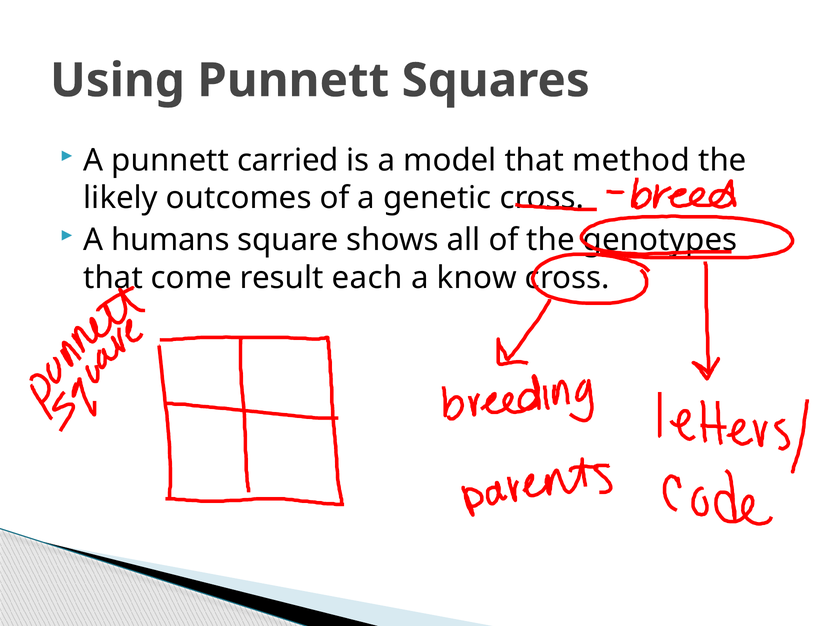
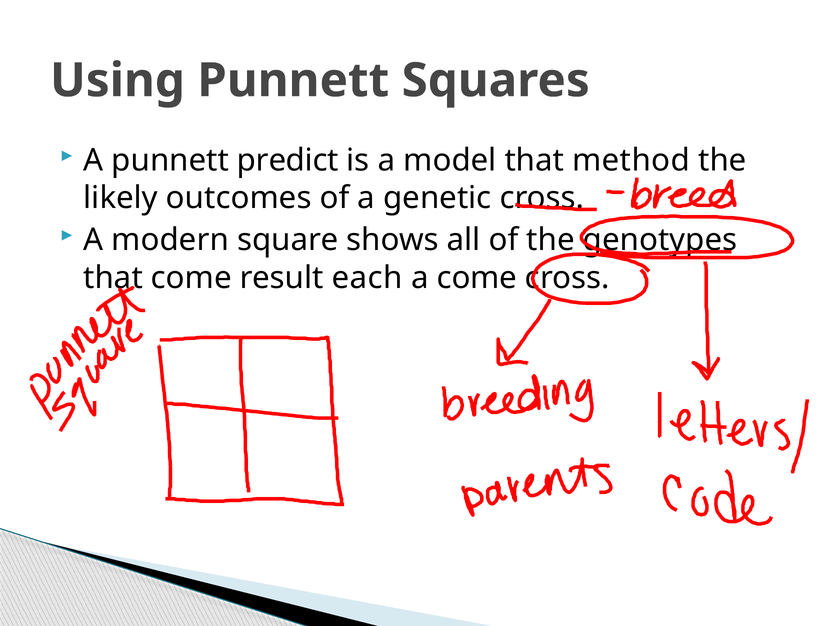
carried: carried -> predict (288, 160)
humans: humans -> modern (170, 240)
a know: know -> come (477, 278)
